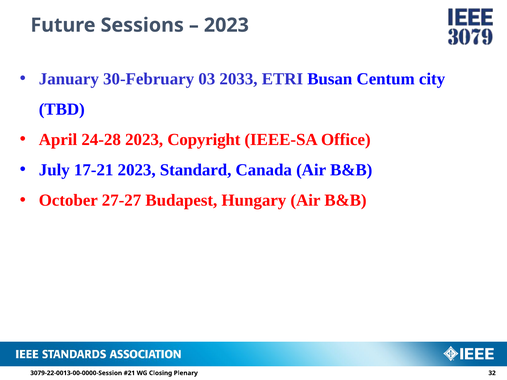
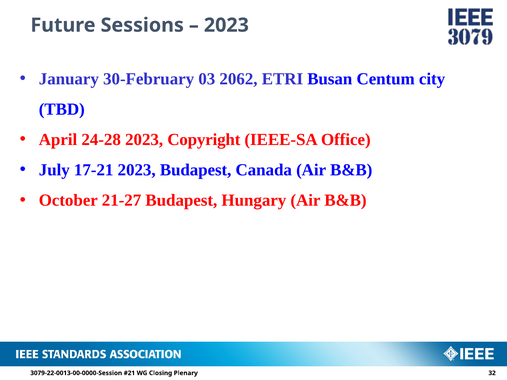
2033: 2033 -> 2062 (239, 79)
2023 Standard: Standard -> Budapest (196, 170)
27-27: 27-27 -> 21-27 (122, 201)
